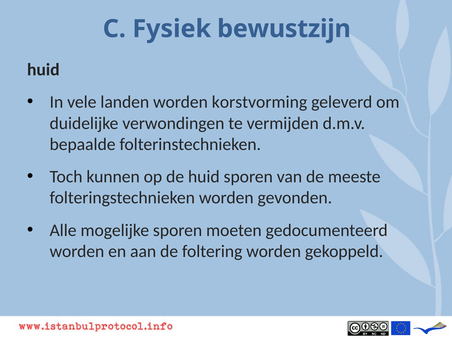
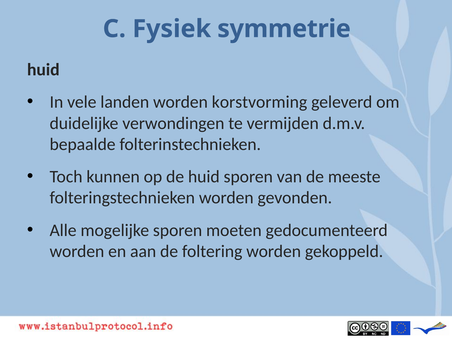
bewustzijn: bewustzijn -> symmetrie (284, 29)
